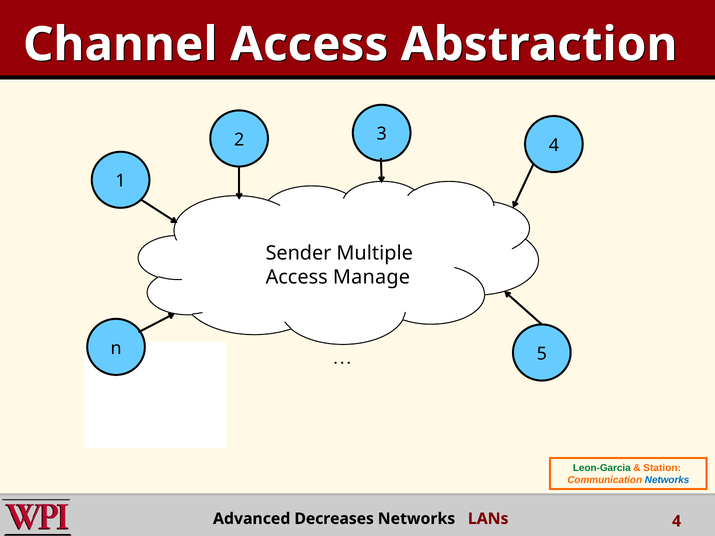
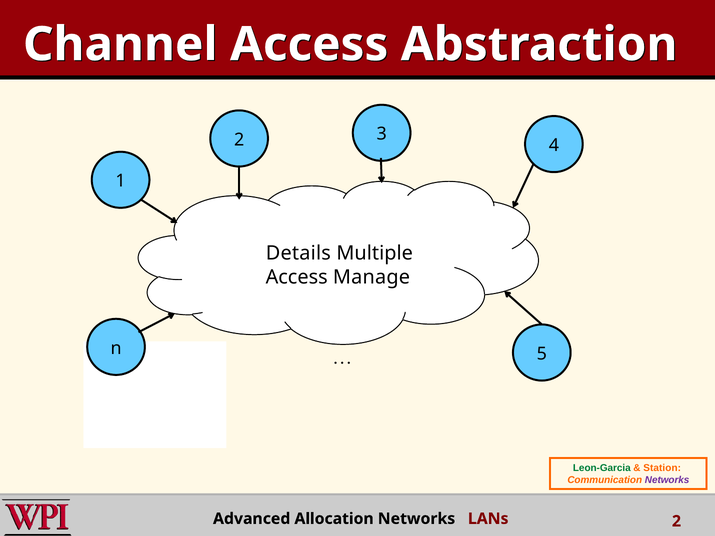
Sender: Sender -> Details (298, 253)
Networks colour: blue -> purple (667, 480)
Decreases: Decreases -> Allocation (334, 519)
LANs 4: 4 -> 2 (677, 521)
